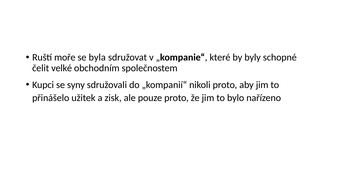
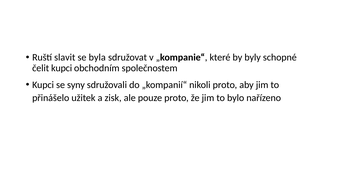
moře: moře -> slavit (65, 57)
čelit velké: velké -> kupci (62, 68)
